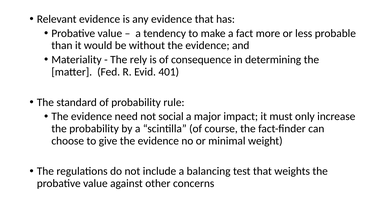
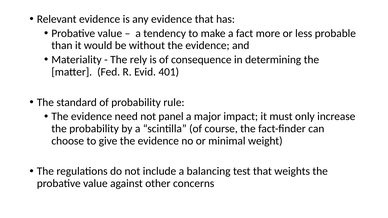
social: social -> panel (171, 117)
